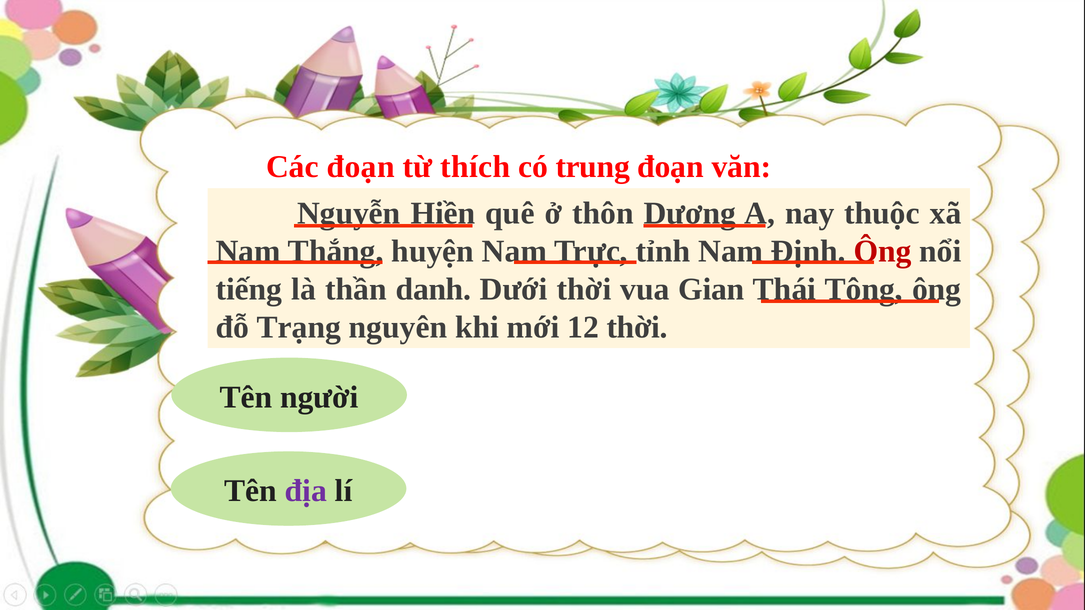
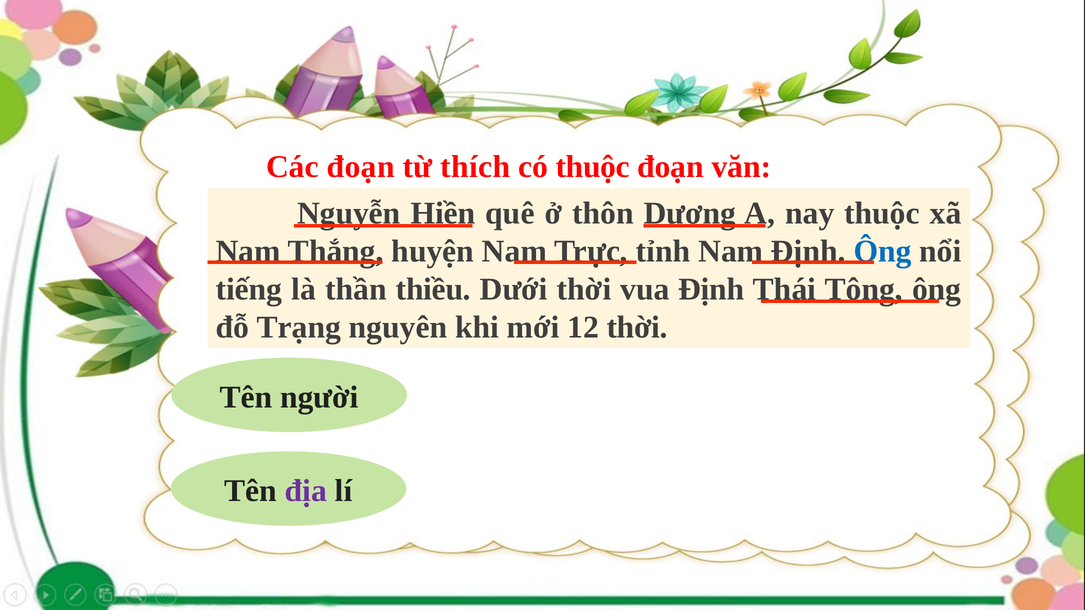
có trung: trung -> thuộc (593, 167)
Ông colour: red -> blue (883, 252)
danh: danh -> thiều (433, 290)
vua Gian: Gian -> Định (711, 290)
